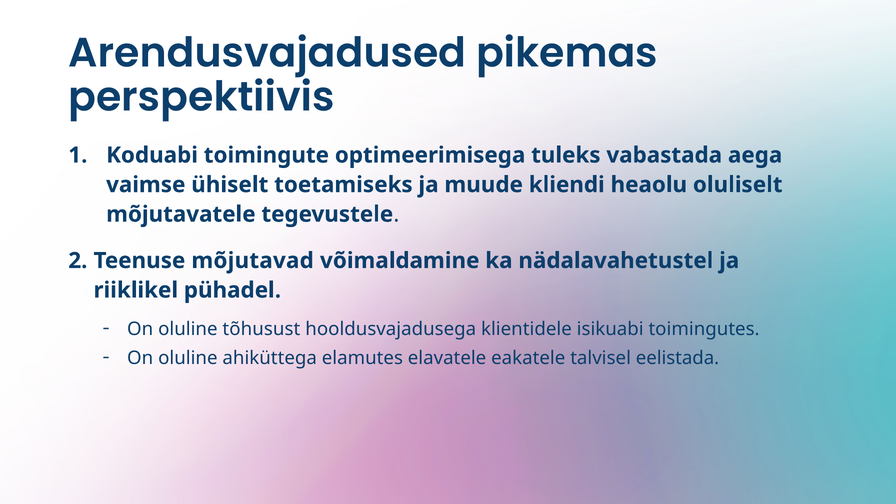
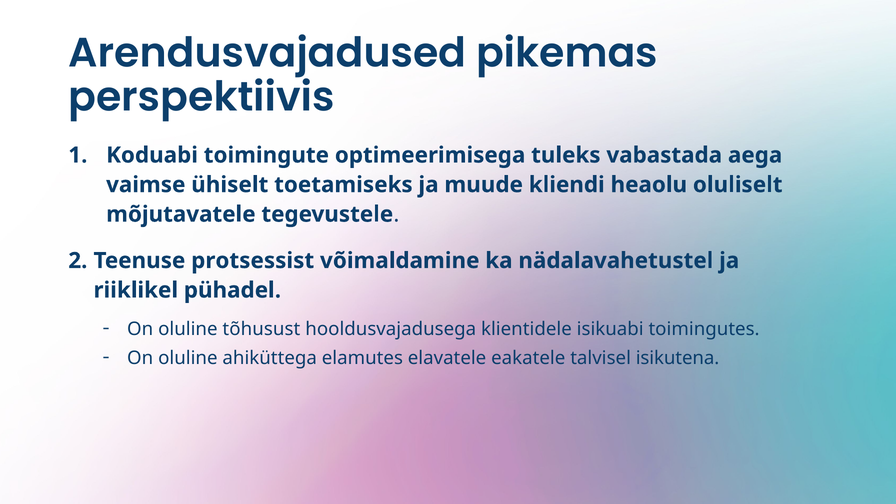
mõjutavad: mõjutavad -> protsessist (253, 261)
eelistada: eelistada -> isikutena (678, 358)
